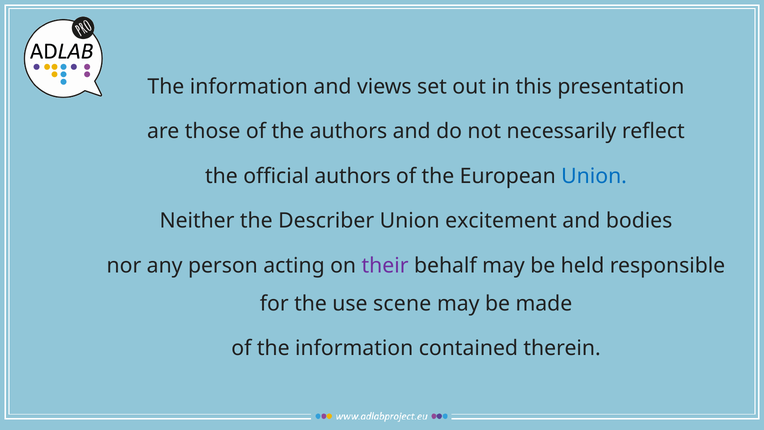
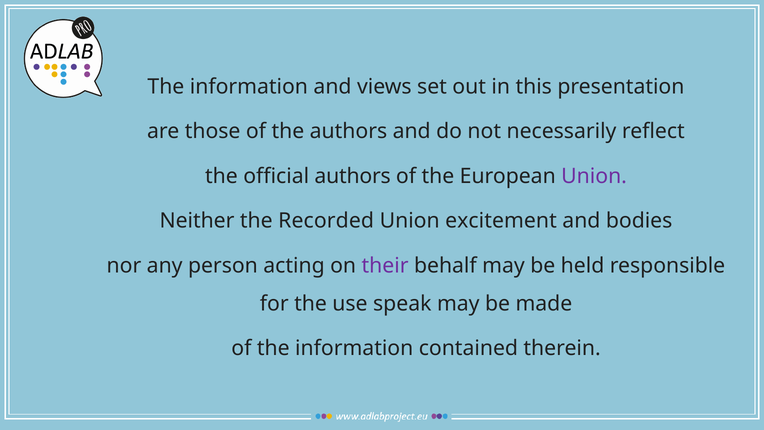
Union colour: blue -> purple (594, 176)
Describer: Describer -> Recorded (326, 221)
scene: scene -> speak (402, 304)
